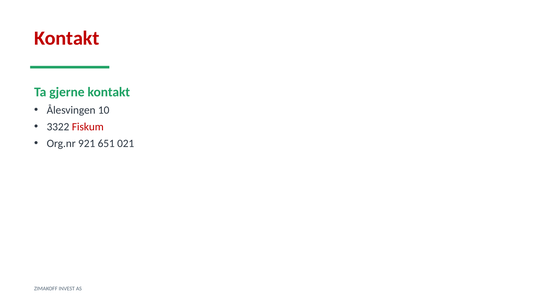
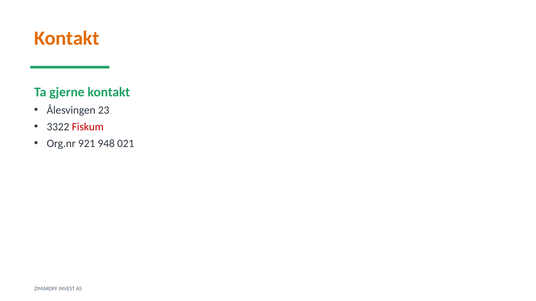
Kontakt colour: red -> orange (67, 38)
10: 10 -> 23 (104, 110)
651: 651 -> 948 (106, 144)
